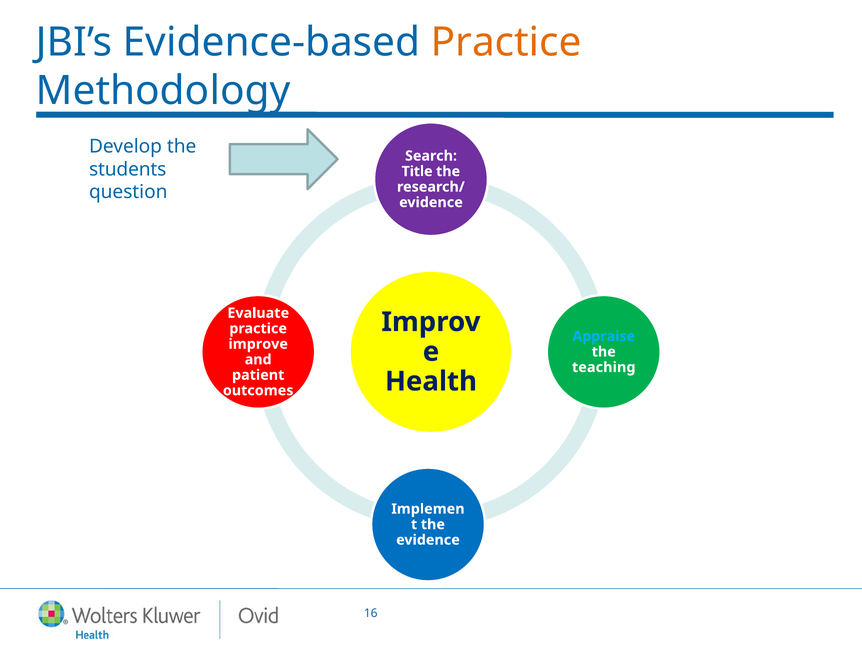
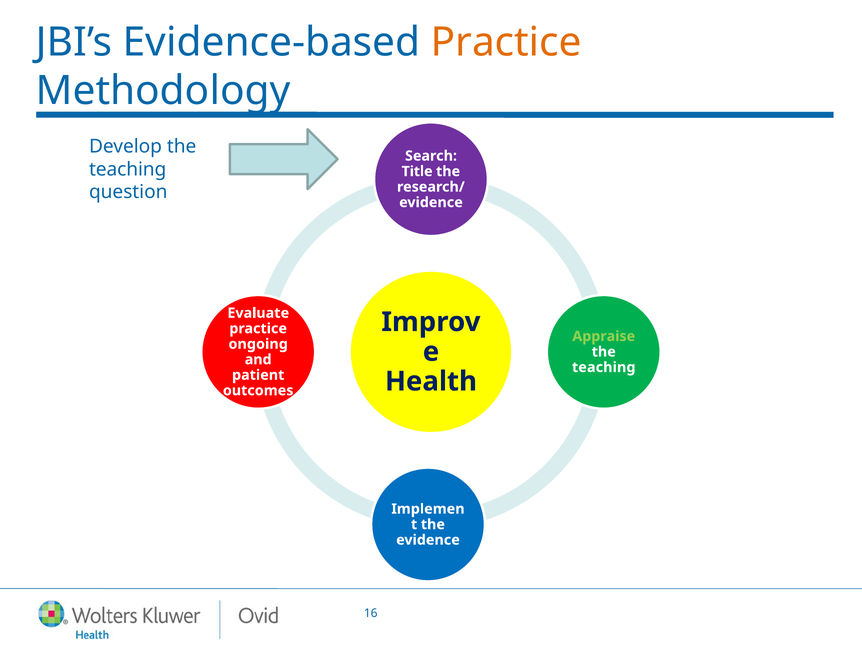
students: students -> teaching (128, 169)
Appraise colour: light blue -> light green (604, 337)
improve: improve -> ongoing (258, 344)
